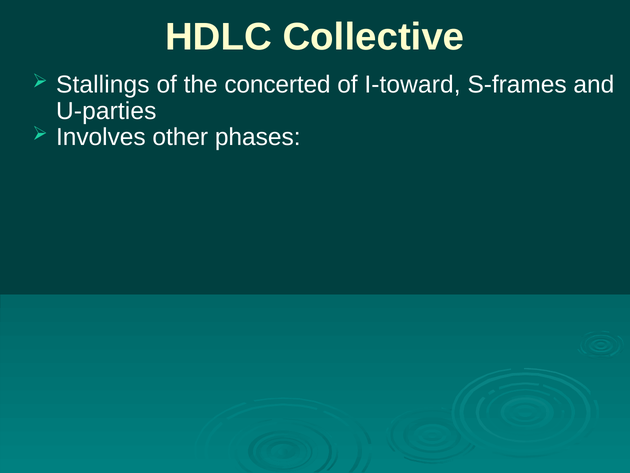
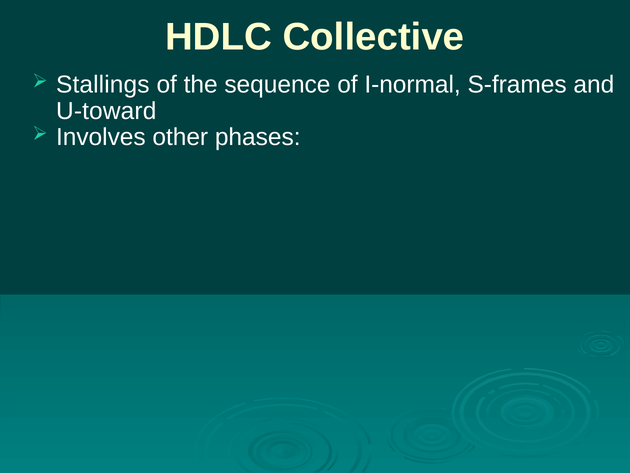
concerted: concerted -> sequence (277, 84)
I-toward: I-toward -> I-normal (413, 84)
U-parties: U-parties -> U-toward (106, 111)
